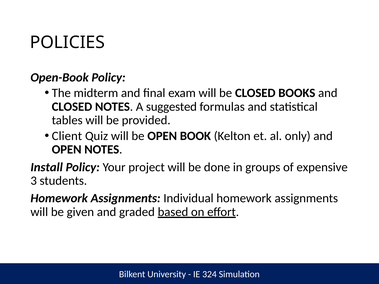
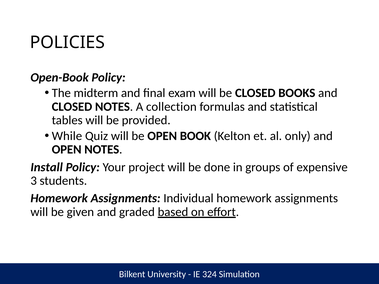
suggested: suggested -> collection (171, 107)
Client: Client -> While (67, 136)
